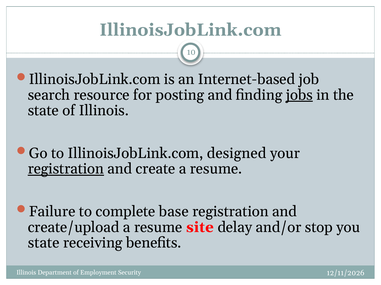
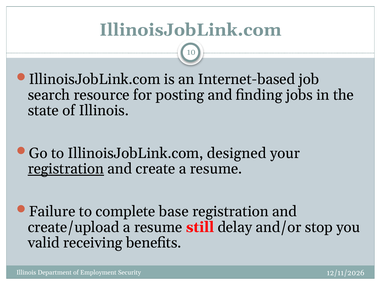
jobs underline: present -> none (299, 95)
site: site -> still (200, 228)
state: state -> valid (44, 243)
